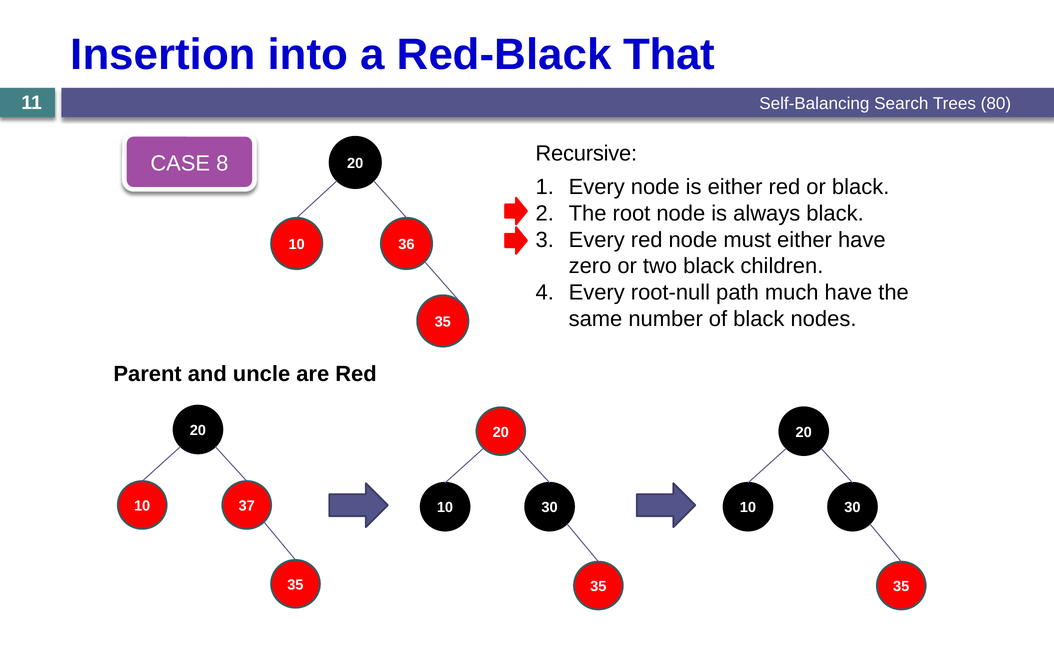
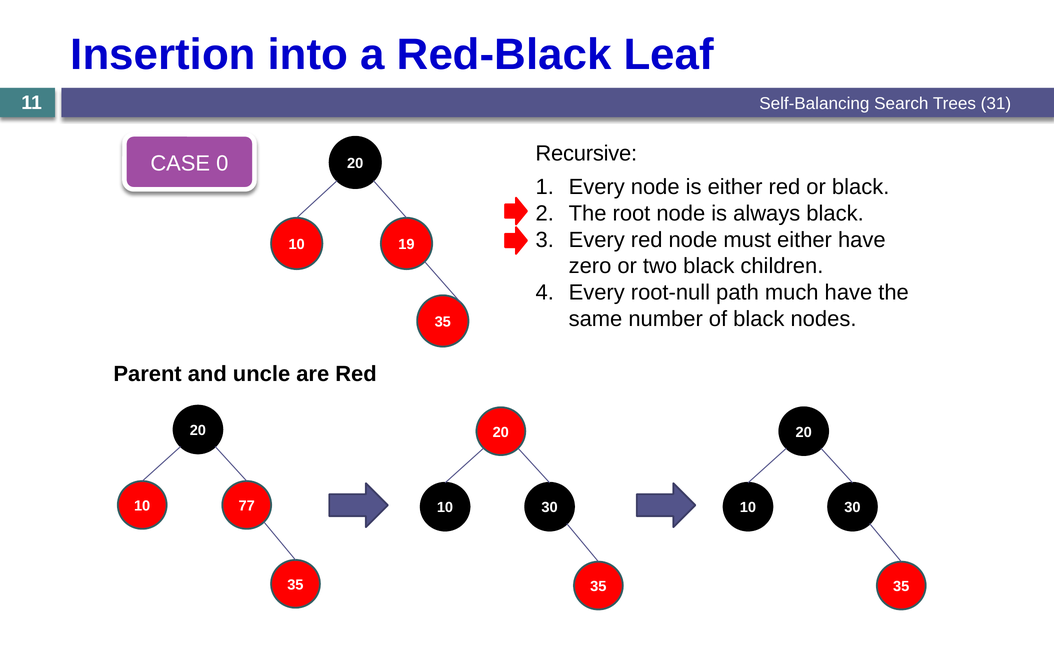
That: That -> Leaf (669, 55)
80: 80 -> 31 (996, 104)
8: 8 -> 0 (222, 163)
36: 36 -> 19 (406, 244)
37: 37 -> 77 (247, 506)
